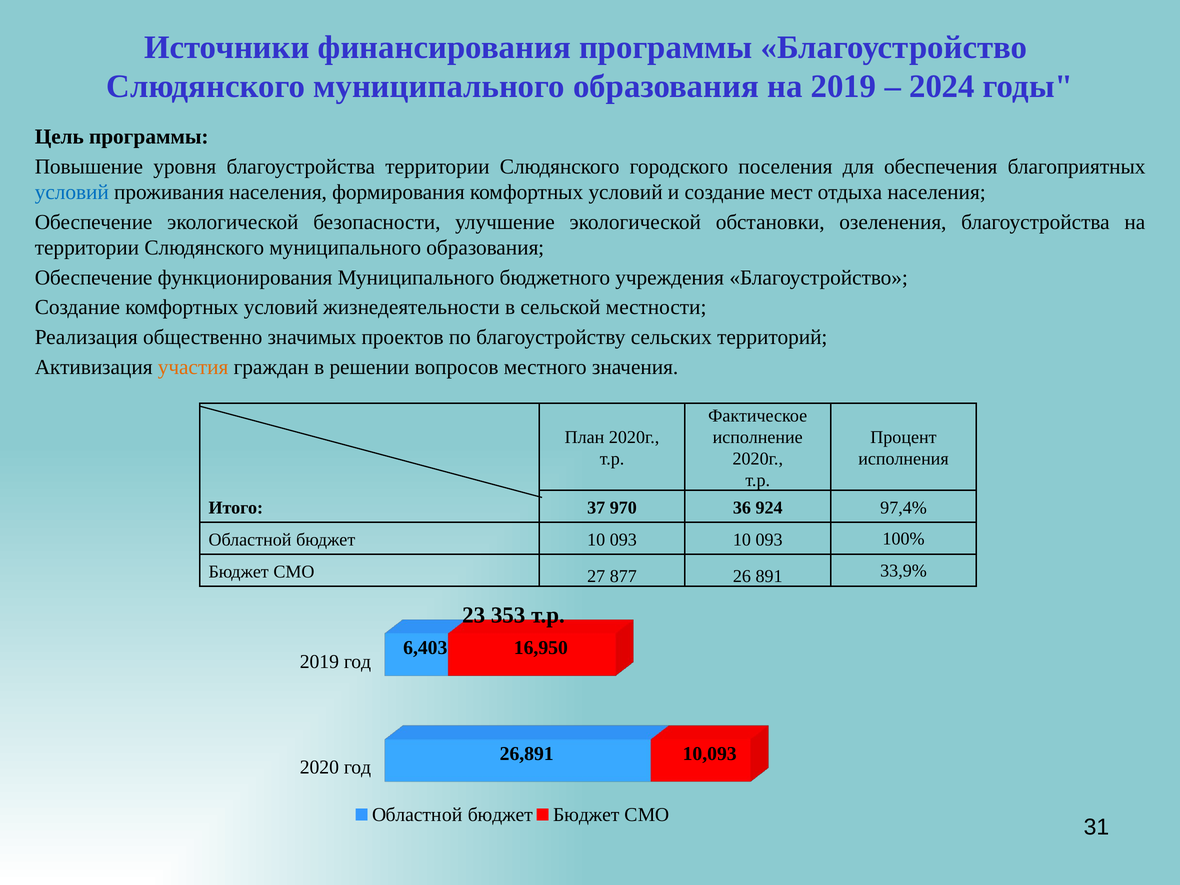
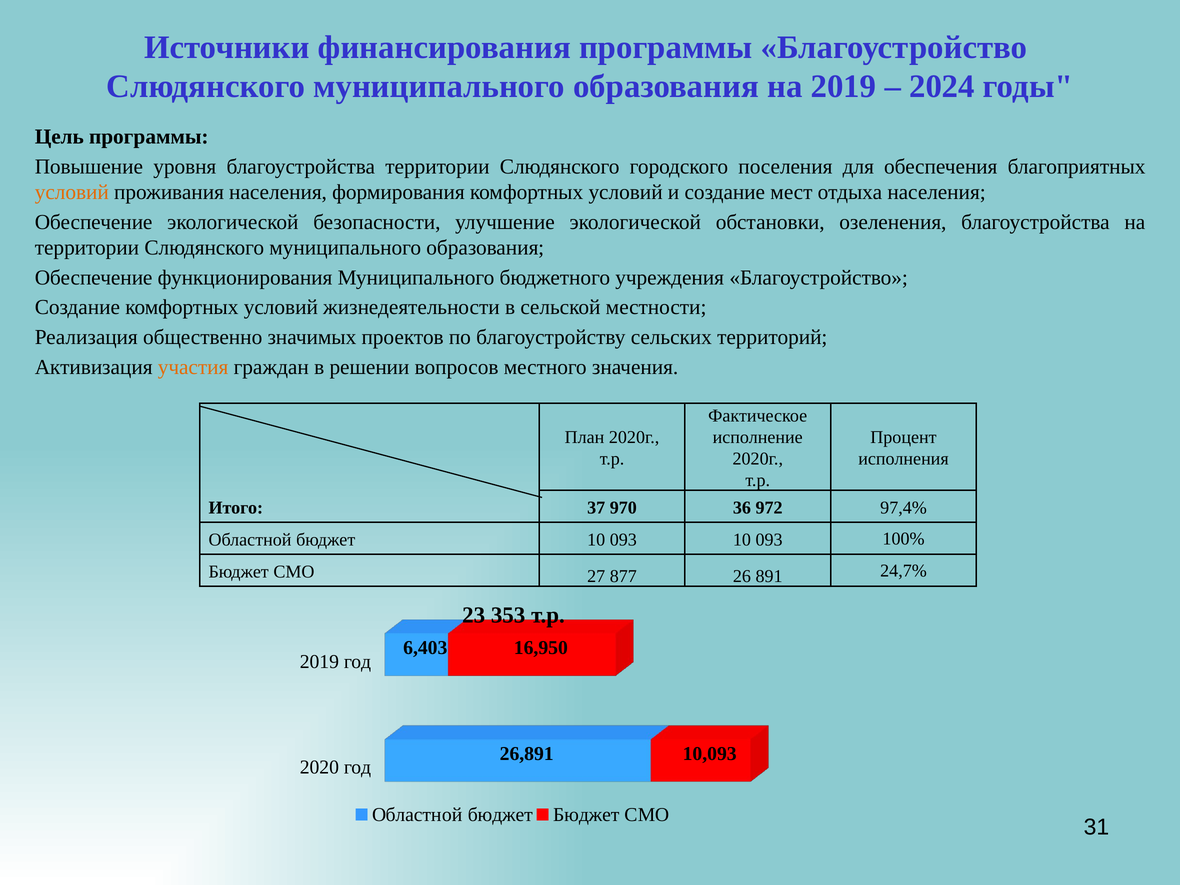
условий colour: blue -> orange (72, 192)
924: 924 -> 972 (769, 508)
33,9%: 33,9% -> 24,7% (904, 571)
